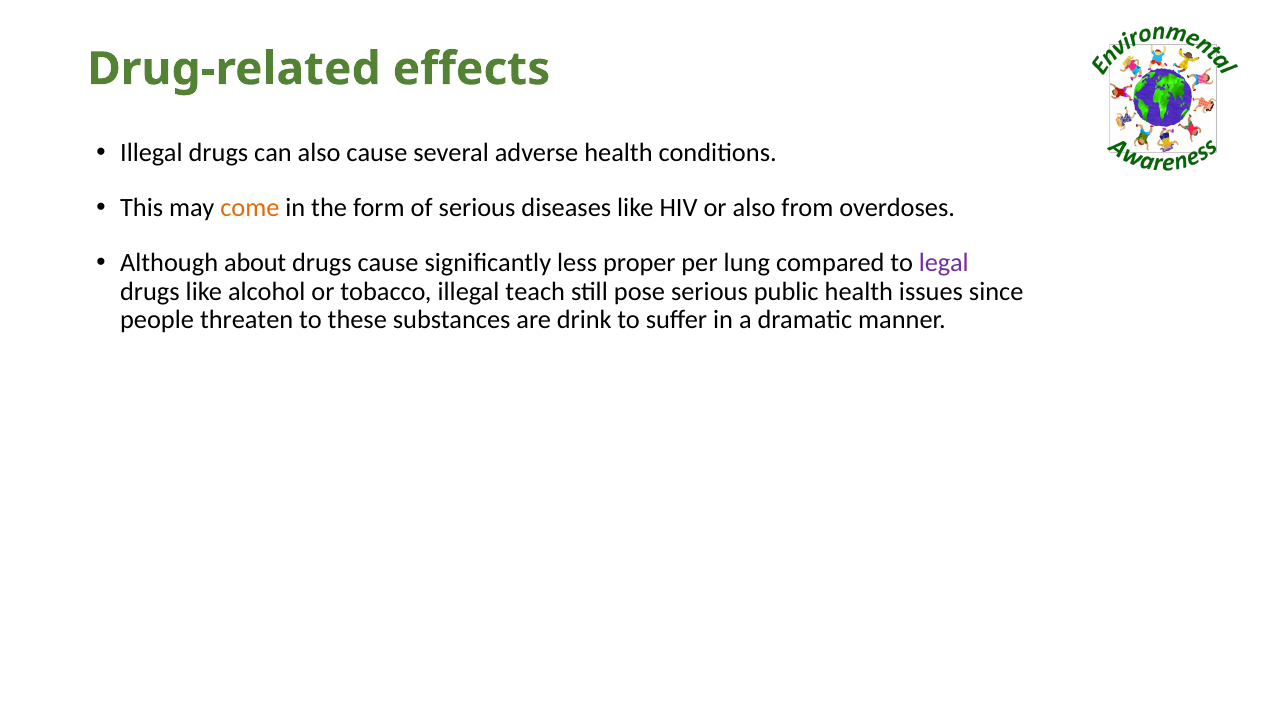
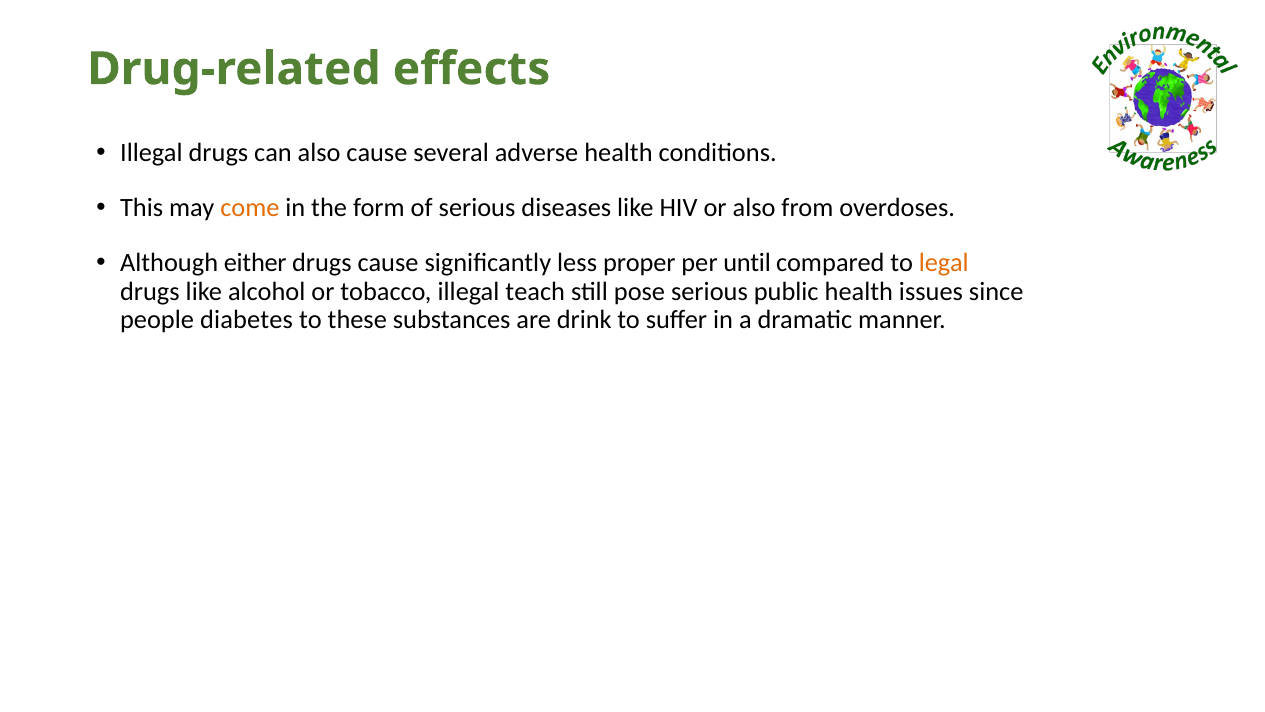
about: about -> either (255, 263)
lung: lung -> until (747, 263)
legal colour: purple -> orange (944, 263)
threaten: threaten -> diabetes (247, 320)
